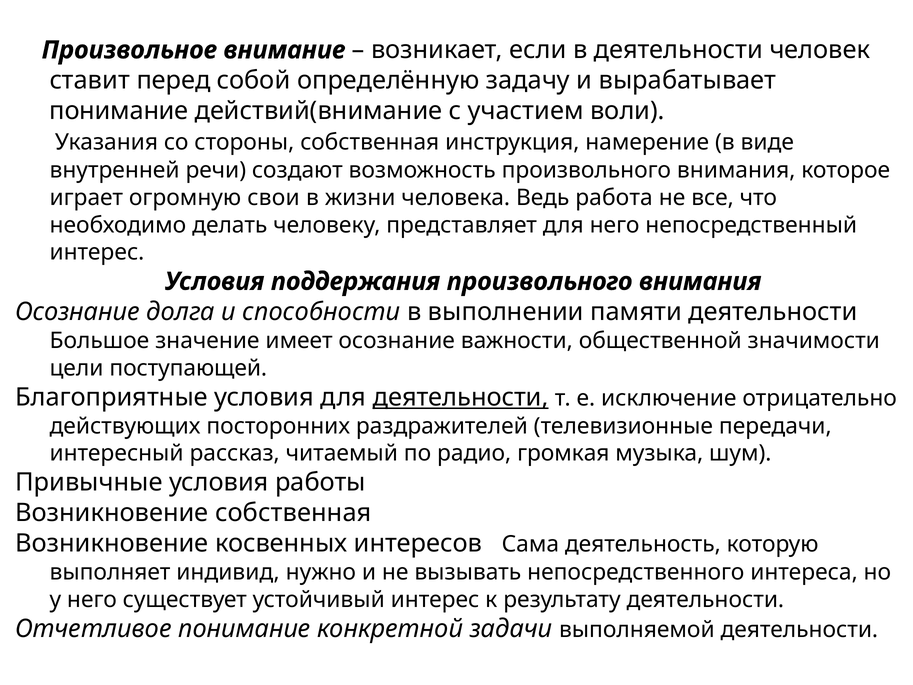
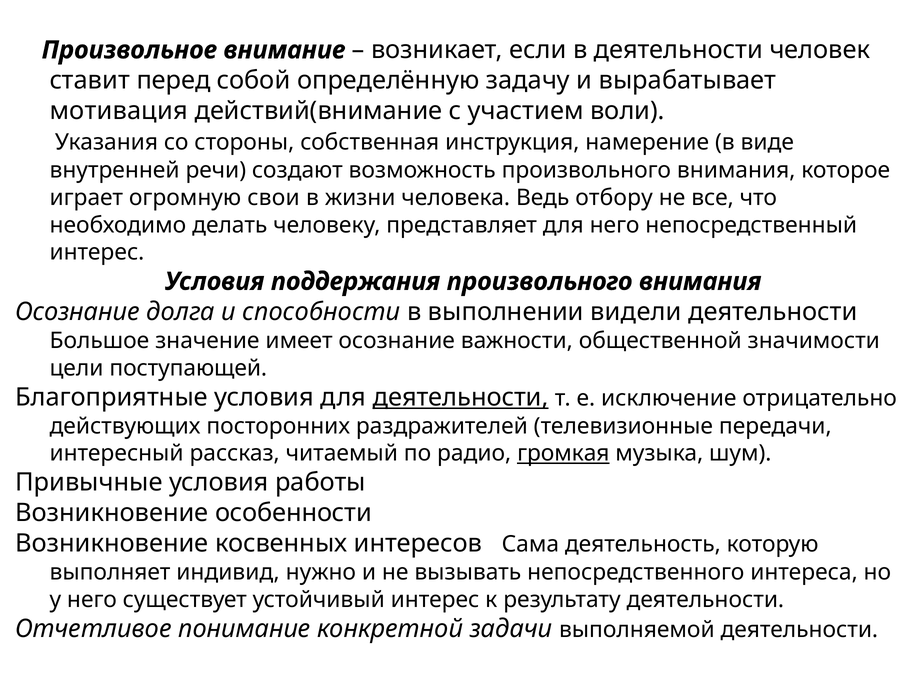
понимание: понимание -> мотивация (119, 111)
работа: работа -> отбору (614, 198)
памяти: памяти -> видели (636, 312)
громкая underline: none -> present (563, 453)
Возникновение собственная: собственная -> особенности (293, 513)
